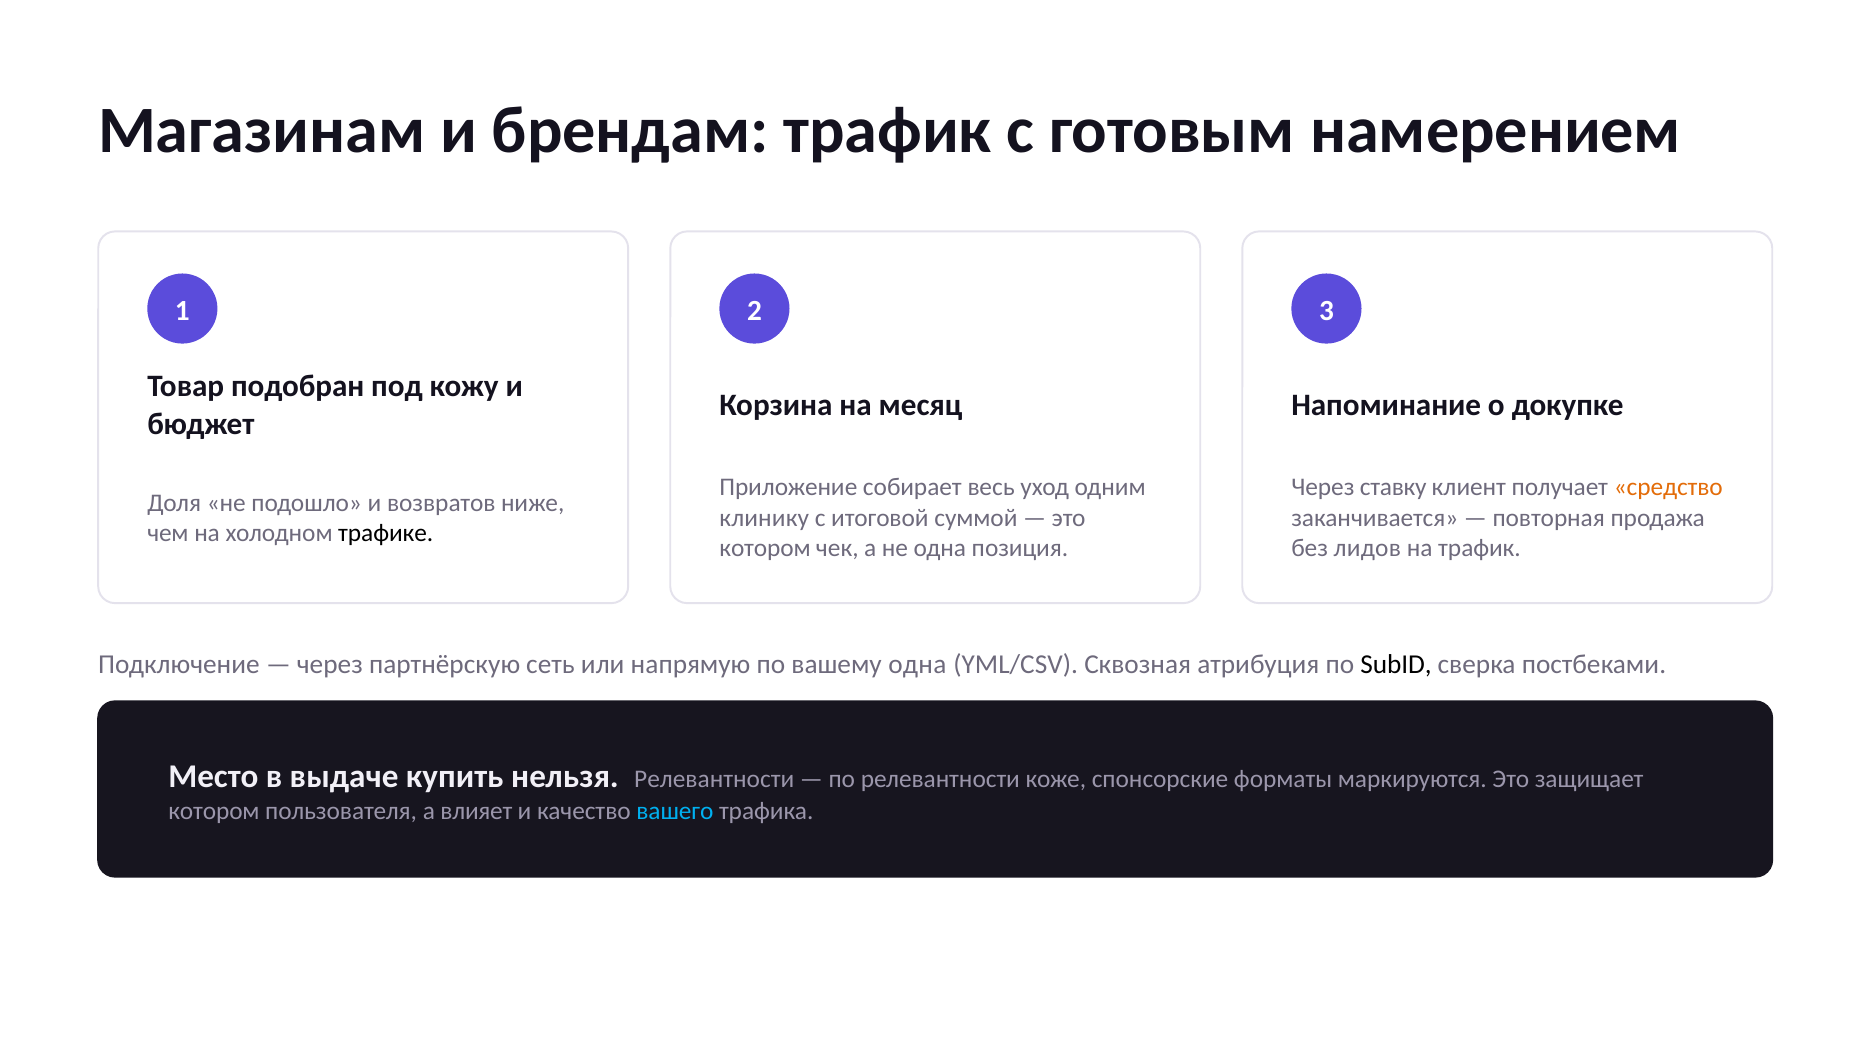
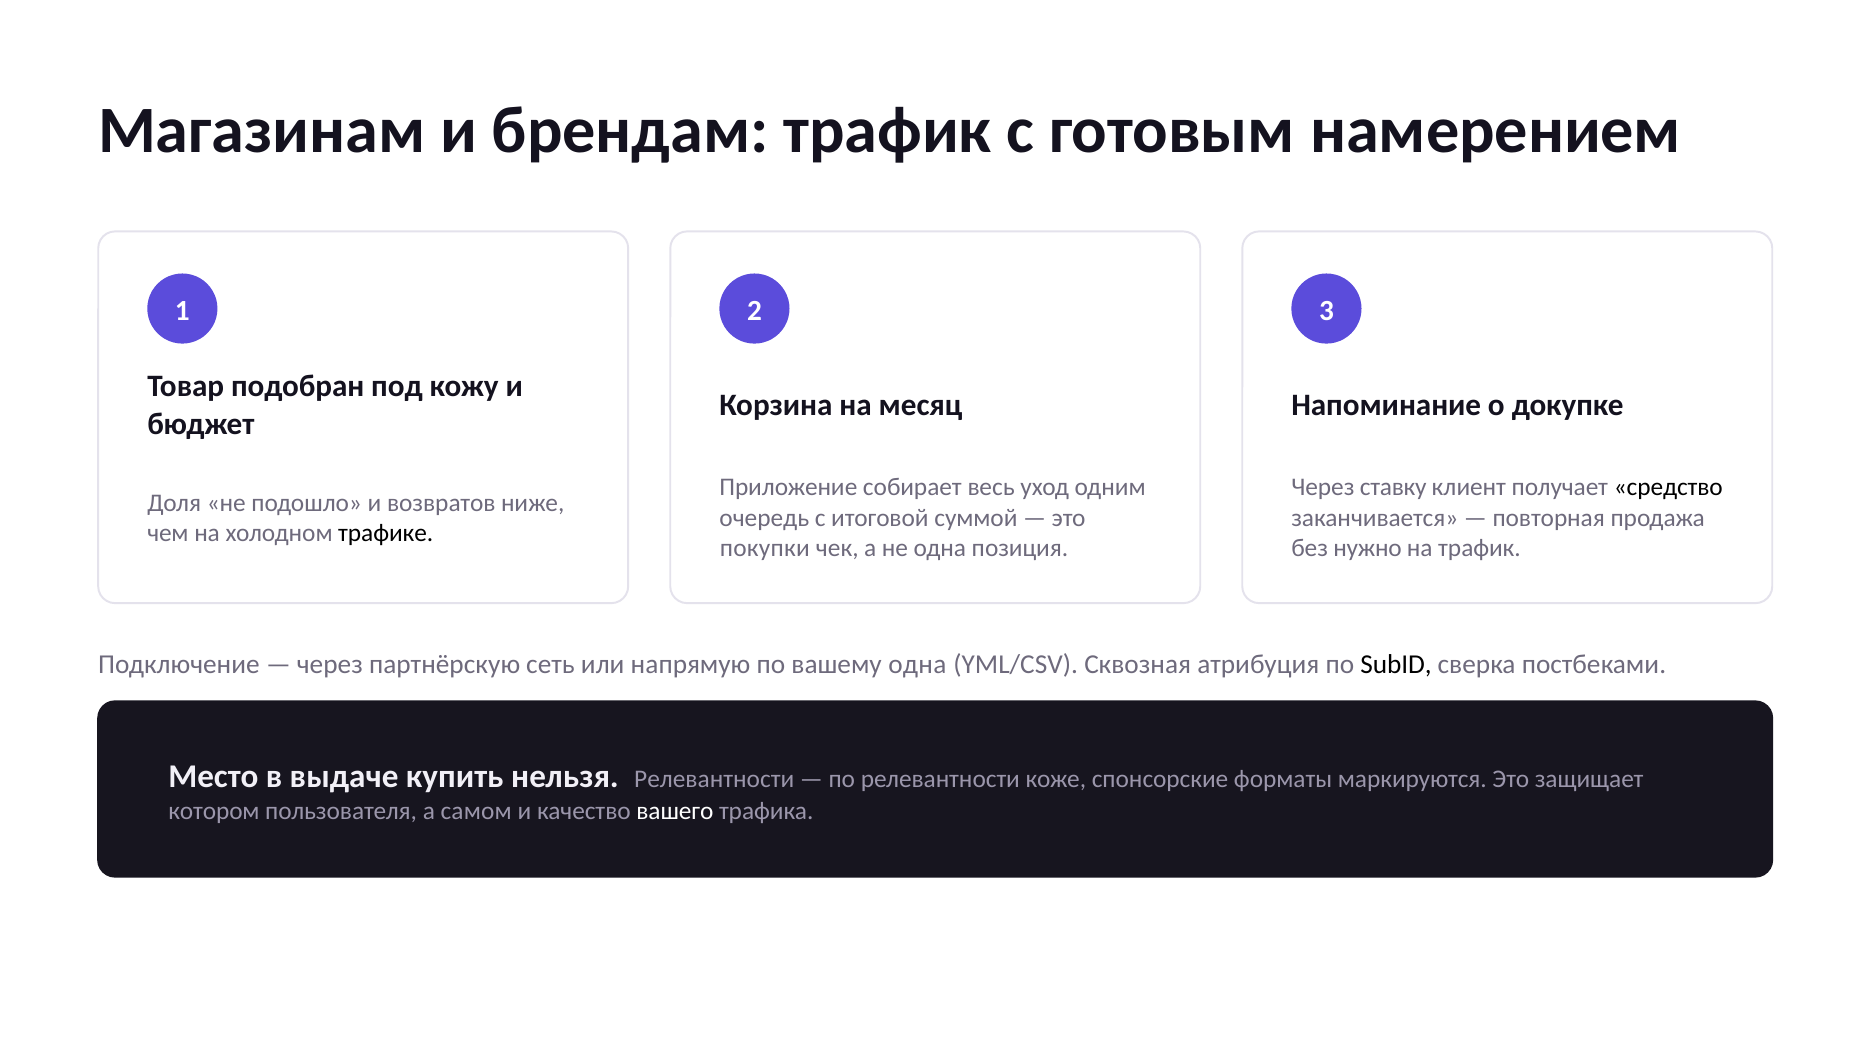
средство colour: orange -> black (1668, 488)
клинику: клинику -> очередь (764, 518)
котором: котором -> покупки (765, 549)
лидов: лидов -> нужно (1368, 549)
влияет: влияет -> самом (476, 811)
вашего colour: light blue -> white (675, 811)
